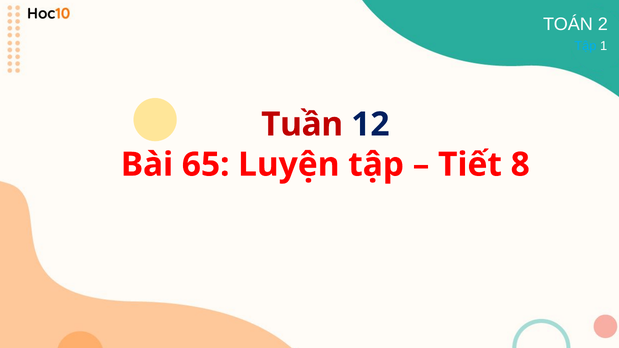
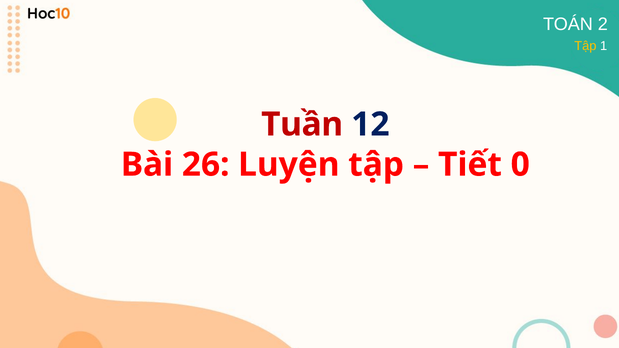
Tập colour: light blue -> yellow (585, 46)
65: 65 -> 26 (206, 165)
8: 8 -> 0 (520, 165)
